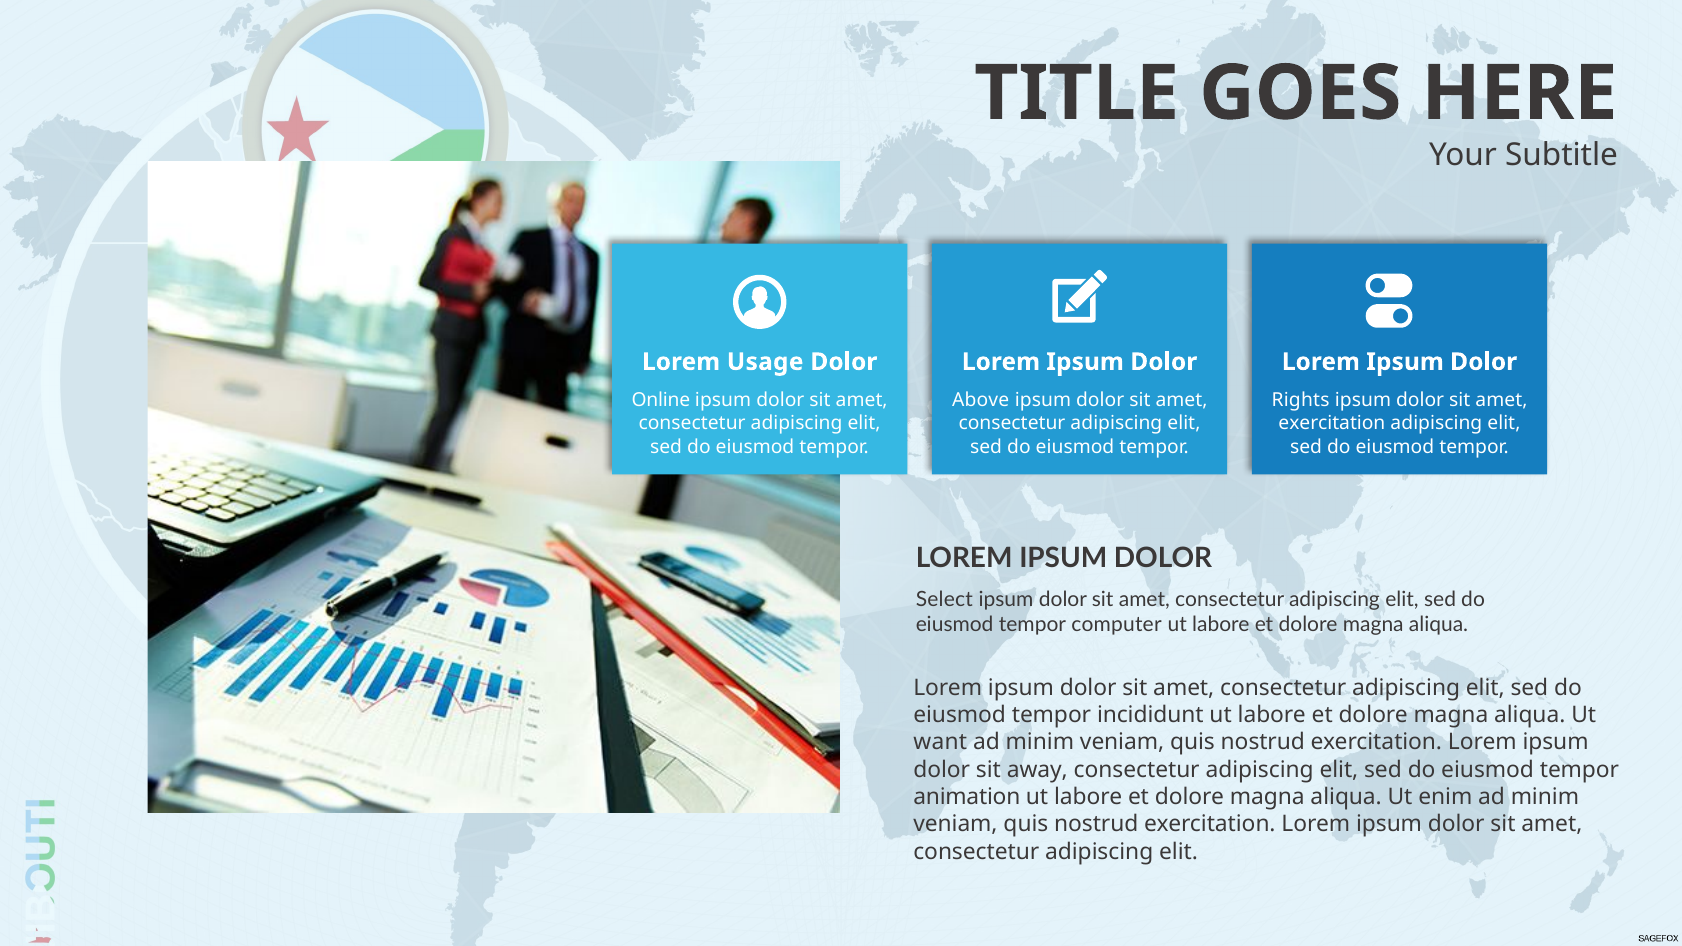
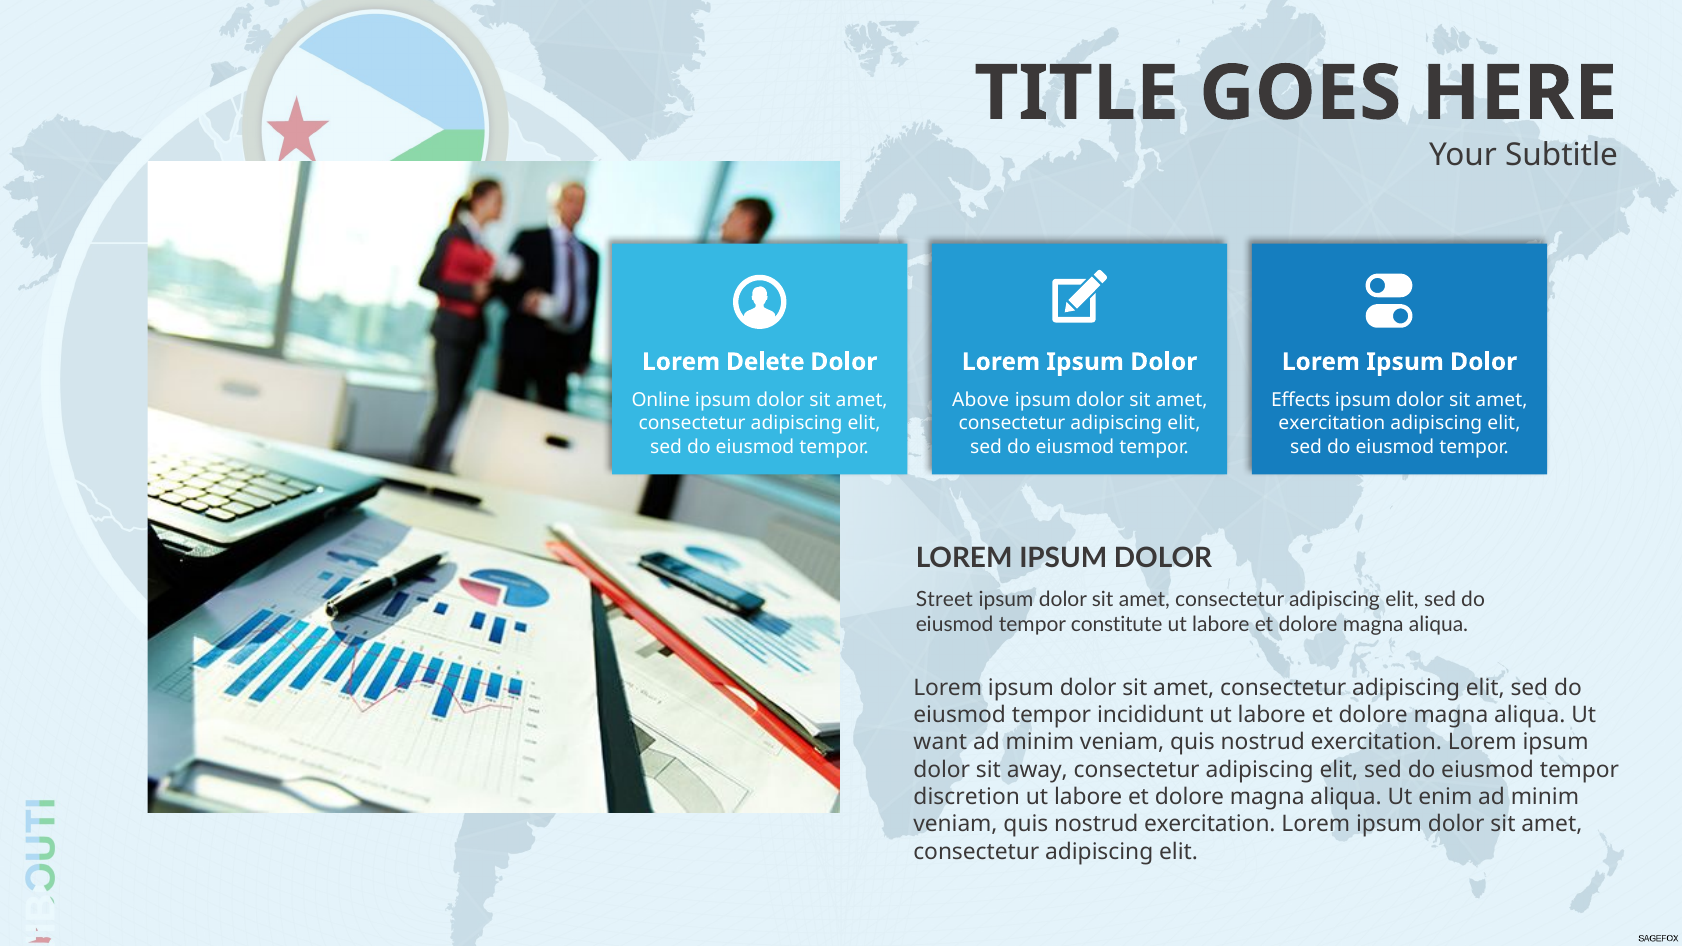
Usage: Usage -> Delete (765, 362)
Rights: Rights -> Effects (1301, 400)
Select: Select -> Street (944, 600)
computer: computer -> constitute (1117, 625)
animation: animation -> discretion (967, 797)
